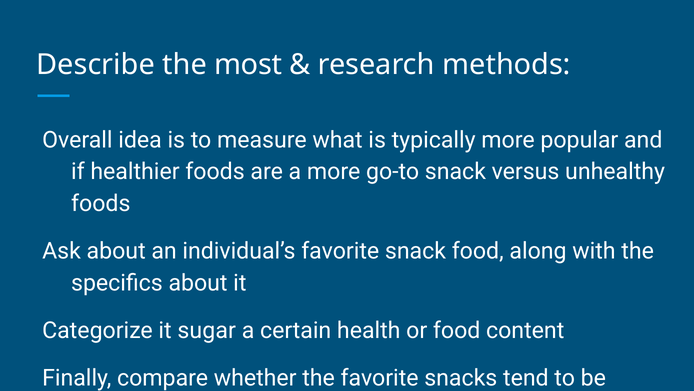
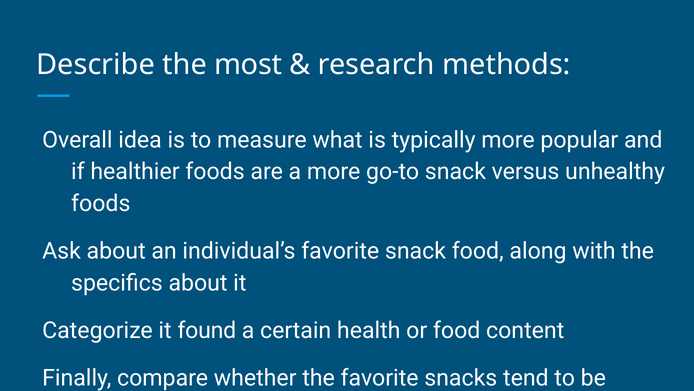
sugar: sugar -> found (207, 330)
